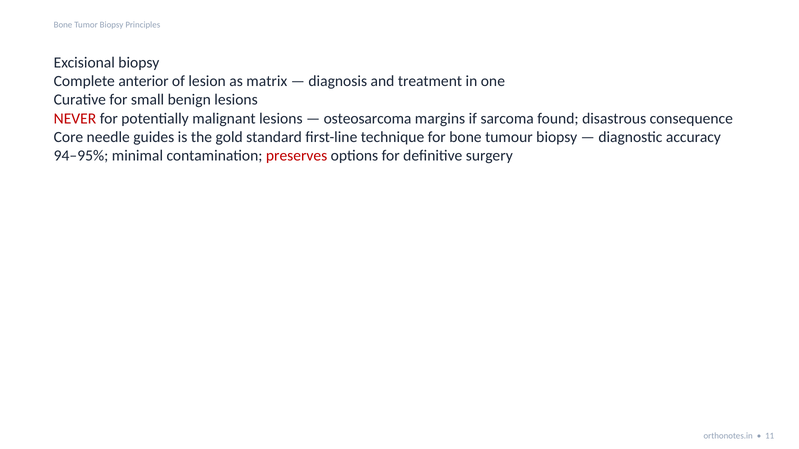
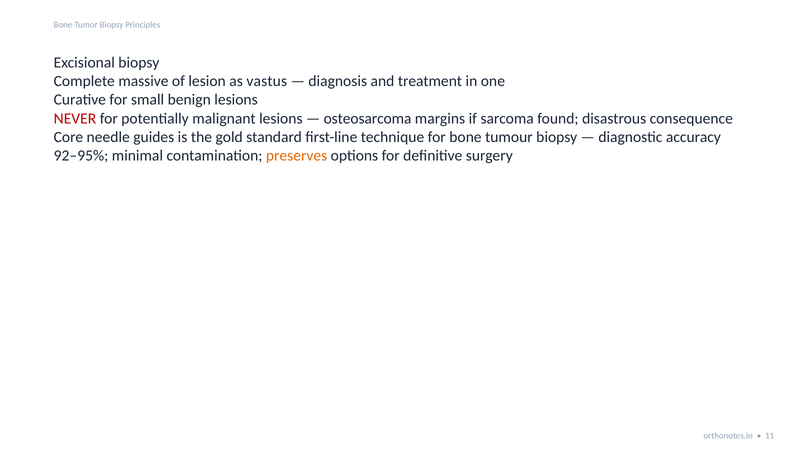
anterior: anterior -> massive (143, 81)
matrix: matrix -> vastus (267, 81)
94–95%: 94–95% -> 92–95% (81, 156)
preserves colour: red -> orange (297, 156)
